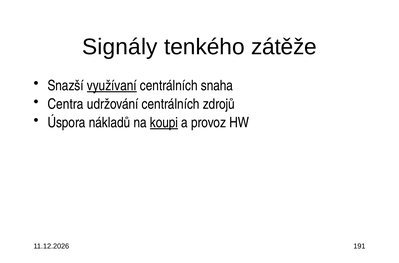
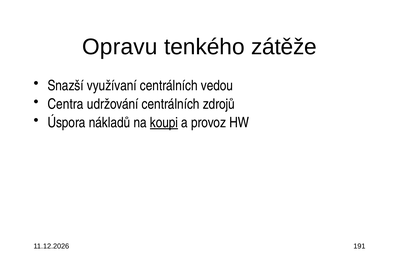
Signály: Signály -> Opravu (120, 47)
využívaní underline: present -> none (112, 86)
snaha: snaha -> vedou (217, 86)
